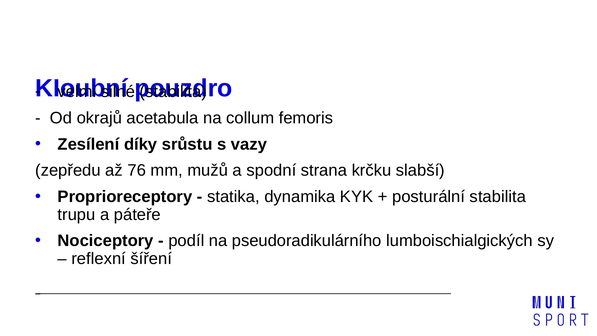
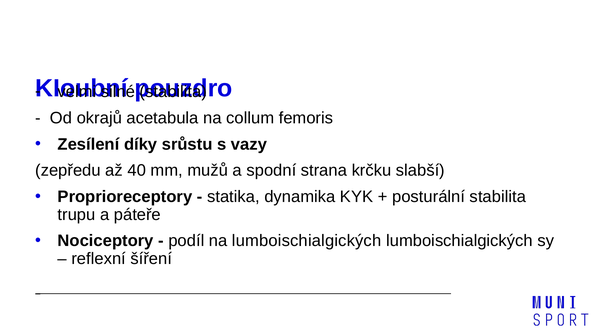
76: 76 -> 40 (137, 170)
na pseudoradikulárního: pseudoradikulárního -> lumboischialgických (307, 241)
